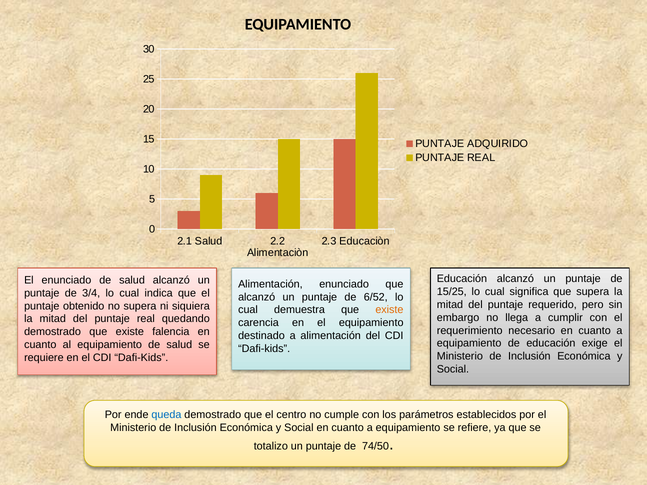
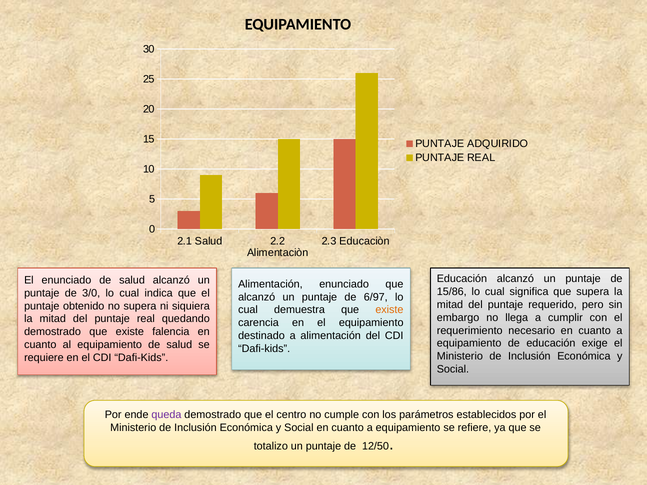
15/25: 15/25 -> 15/86 (452, 292)
3/4: 3/4 -> 3/0 (91, 293)
6/52: 6/52 -> 6/97 (376, 297)
queda colour: blue -> purple (166, 415)
74/50: 74/50 -> 12/50 (375, 446)
